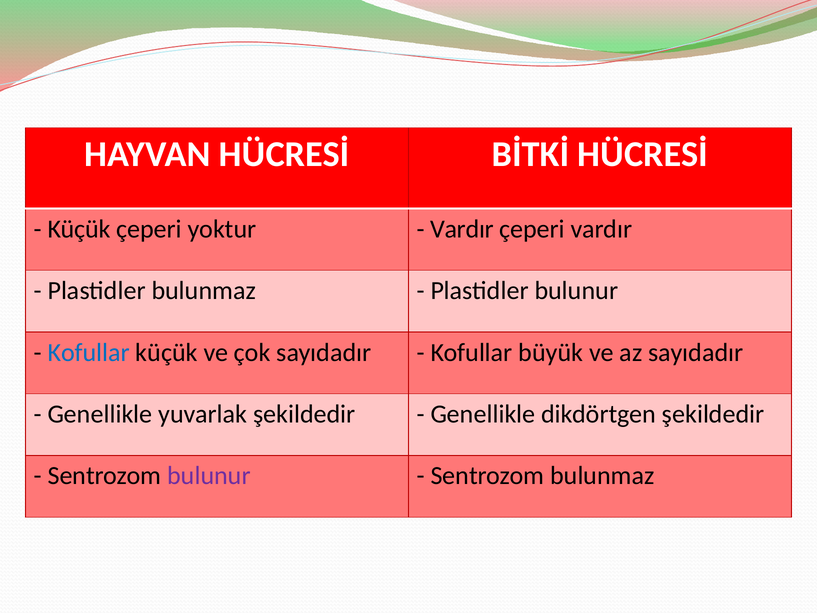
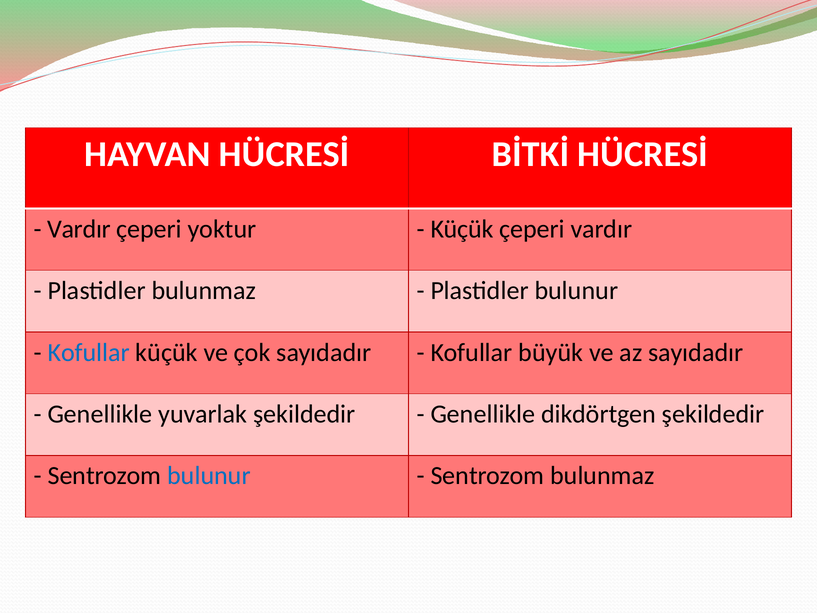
Küçük: Küçük -> Vardır (79, 229)
Vardır: Vardır -> Küçük (462, 229)
bulunur colour: purple -> blue (209, 476)
